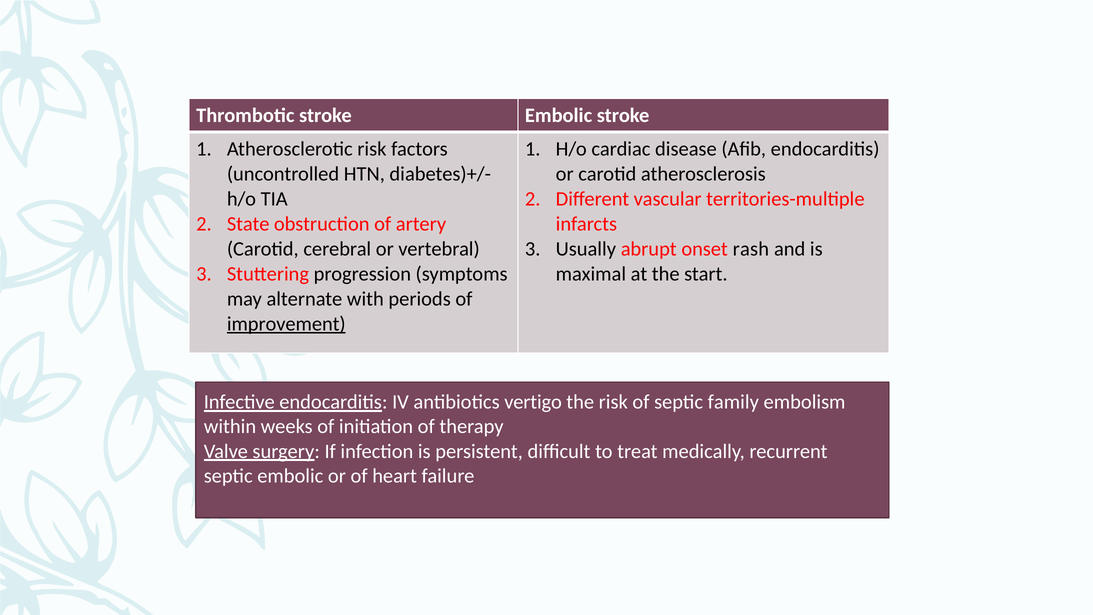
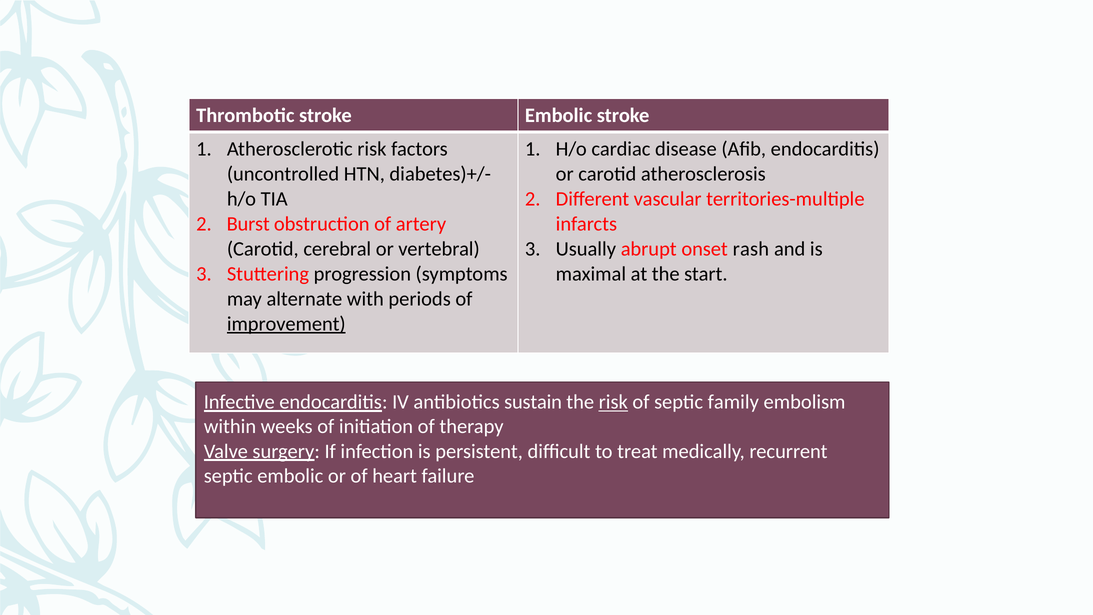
State: State -> Burst (248, 224)
vertigo: vertigo -> sustain (533, 402)
risk underline: none -> present (613, 402)
